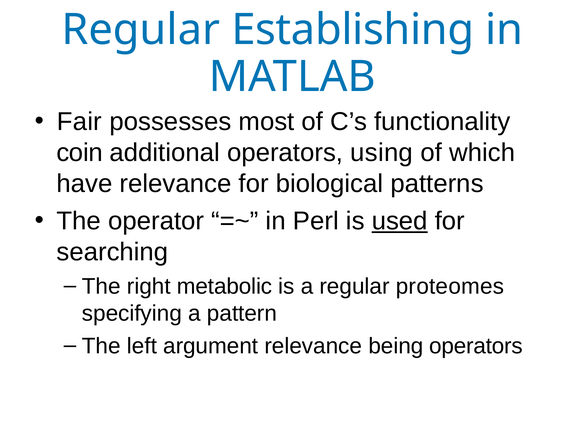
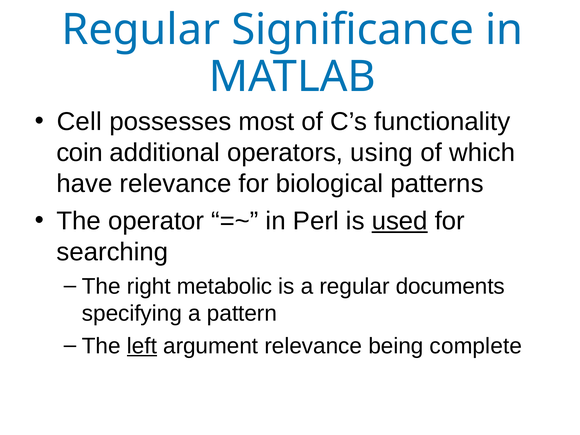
Establishing: Establishing -> Significance (353, 30)
Fair: Fair -> Cell (79, 122)
proteomes: proteomes -> documents (450, 286)
left underline: none -> present (142, 346)
being operators: operators -> complete (476, 346)
